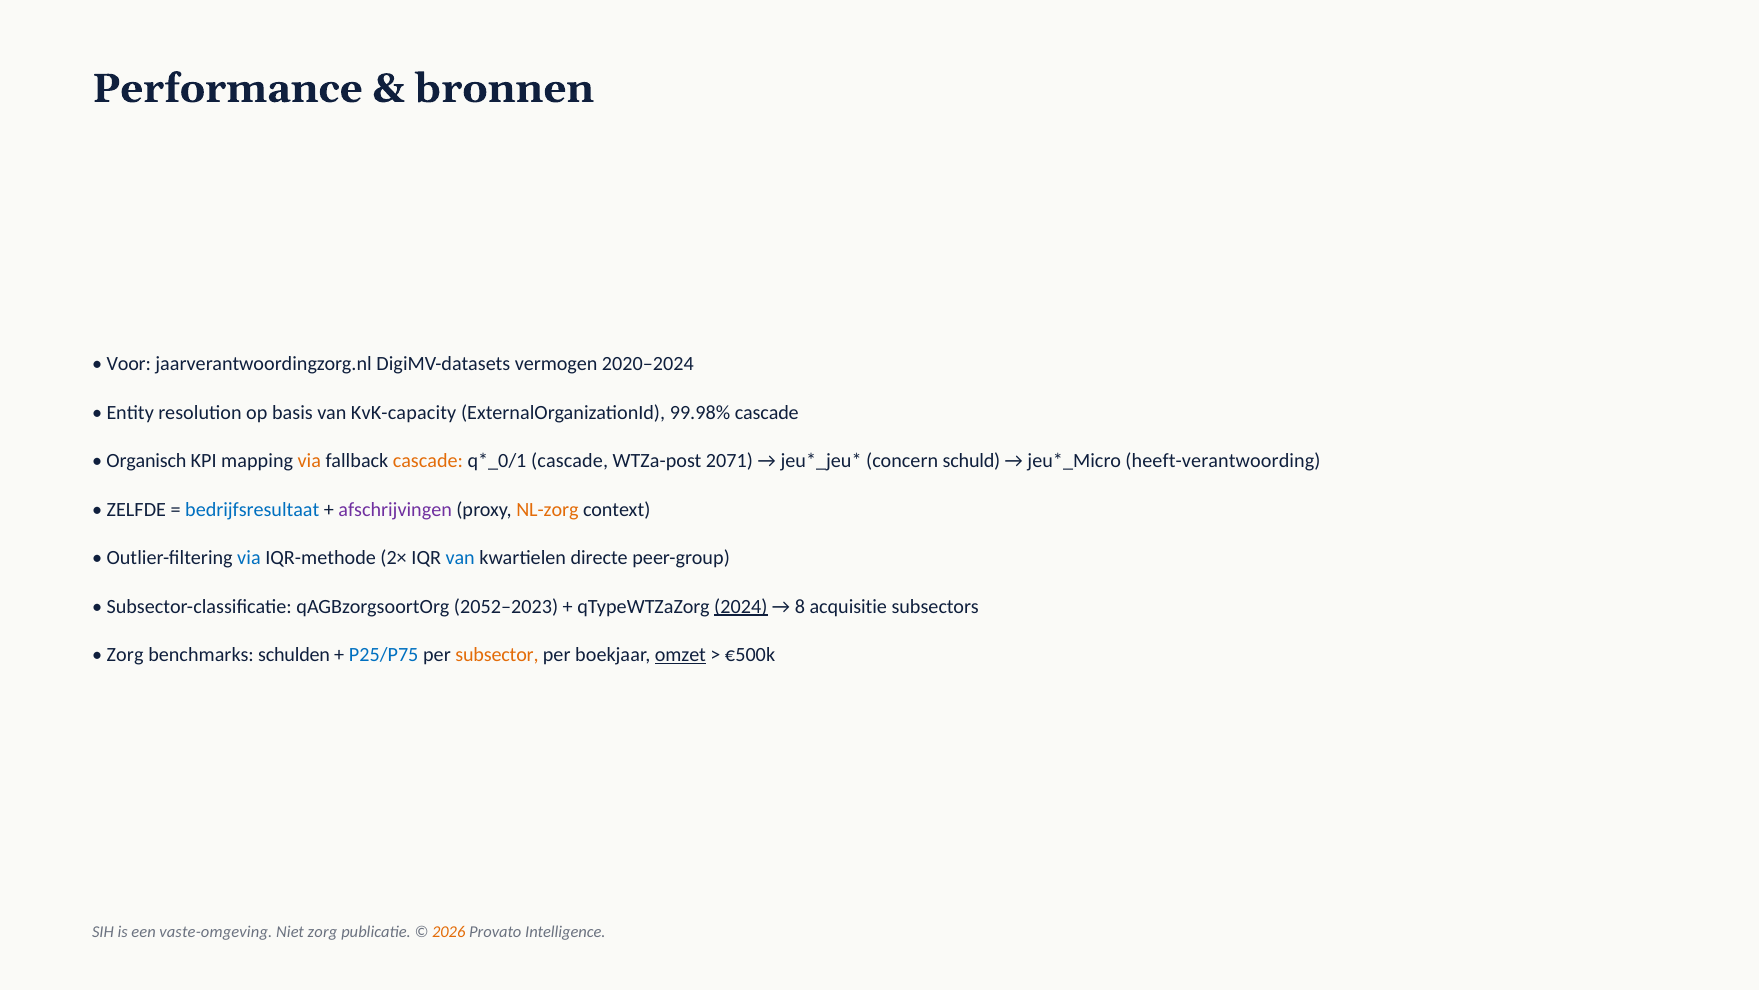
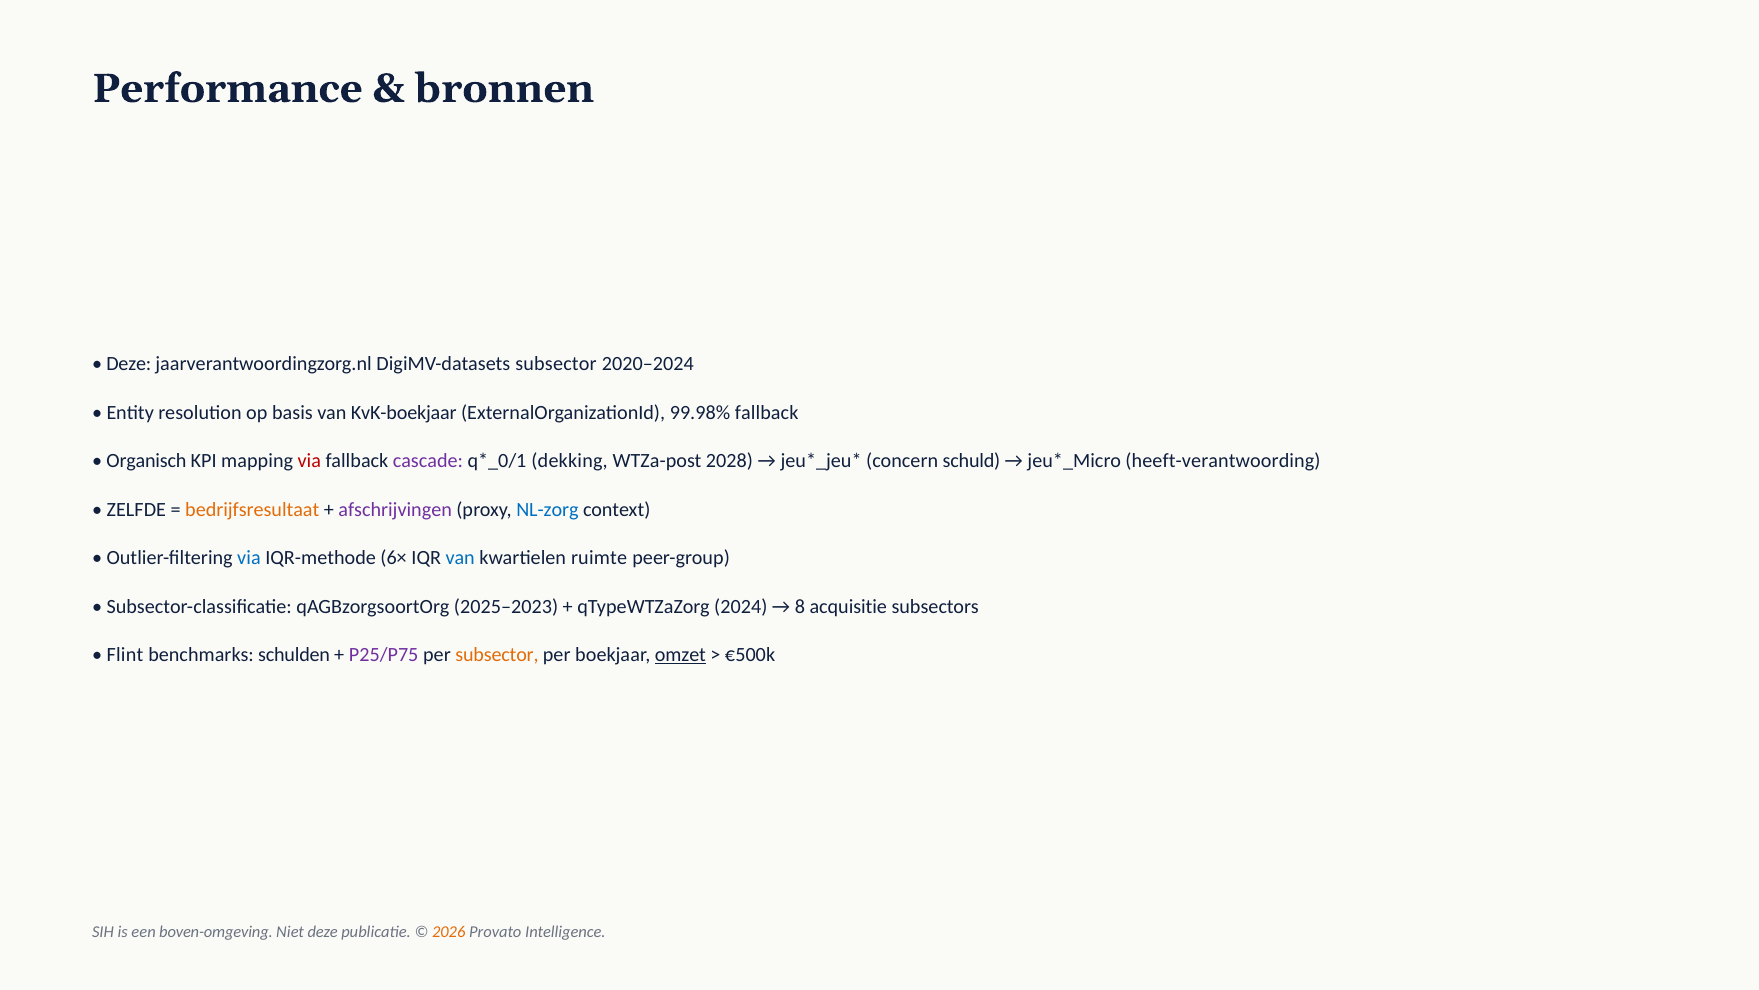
Voor: Voor -> Deze (129, 364)
DigiMV-datasets vermogen: vermogen -> subsector (556, 364)
KvK-capacity: KvK-capacity -> KvK-boekjaar (404, 412)
99.98% cascade: cascade -> fallback (767, 412)
via colour: orange -> red (309, 461)
cascade colour: orange -> purple (428, 461)
cascade: cascade -> dekking (570, 461)
2071: 2071 -> 2028 (730, 461)
bedrijfsresultaat colour: blue -> orange (252, 509)
NL-zorg colour: orange -> blue (547, 509)
2×: 2× -> 6× (394, 558)
directe: directe -> ruimte (599, 558)
2052–2023: 2052–2023 -> 2025–2023 (506, 606)
2024 underline: present -> none (741, 606)
Zorg: Zorg -> Flint (125, 654)
P25/P75 colour: blue -> purple (384, 654)
vaste-omgeving: vaste-omgeving -> boven-omgeving (216, 931)
Niet zorg: zorg -> deze (323, 931)
